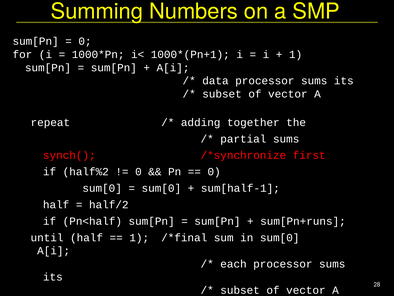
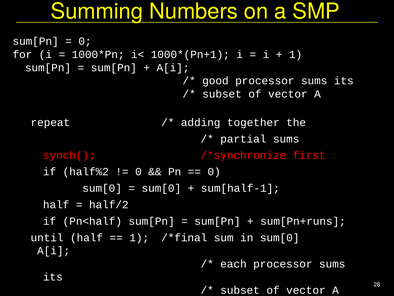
data: data -> good (215, 81)
